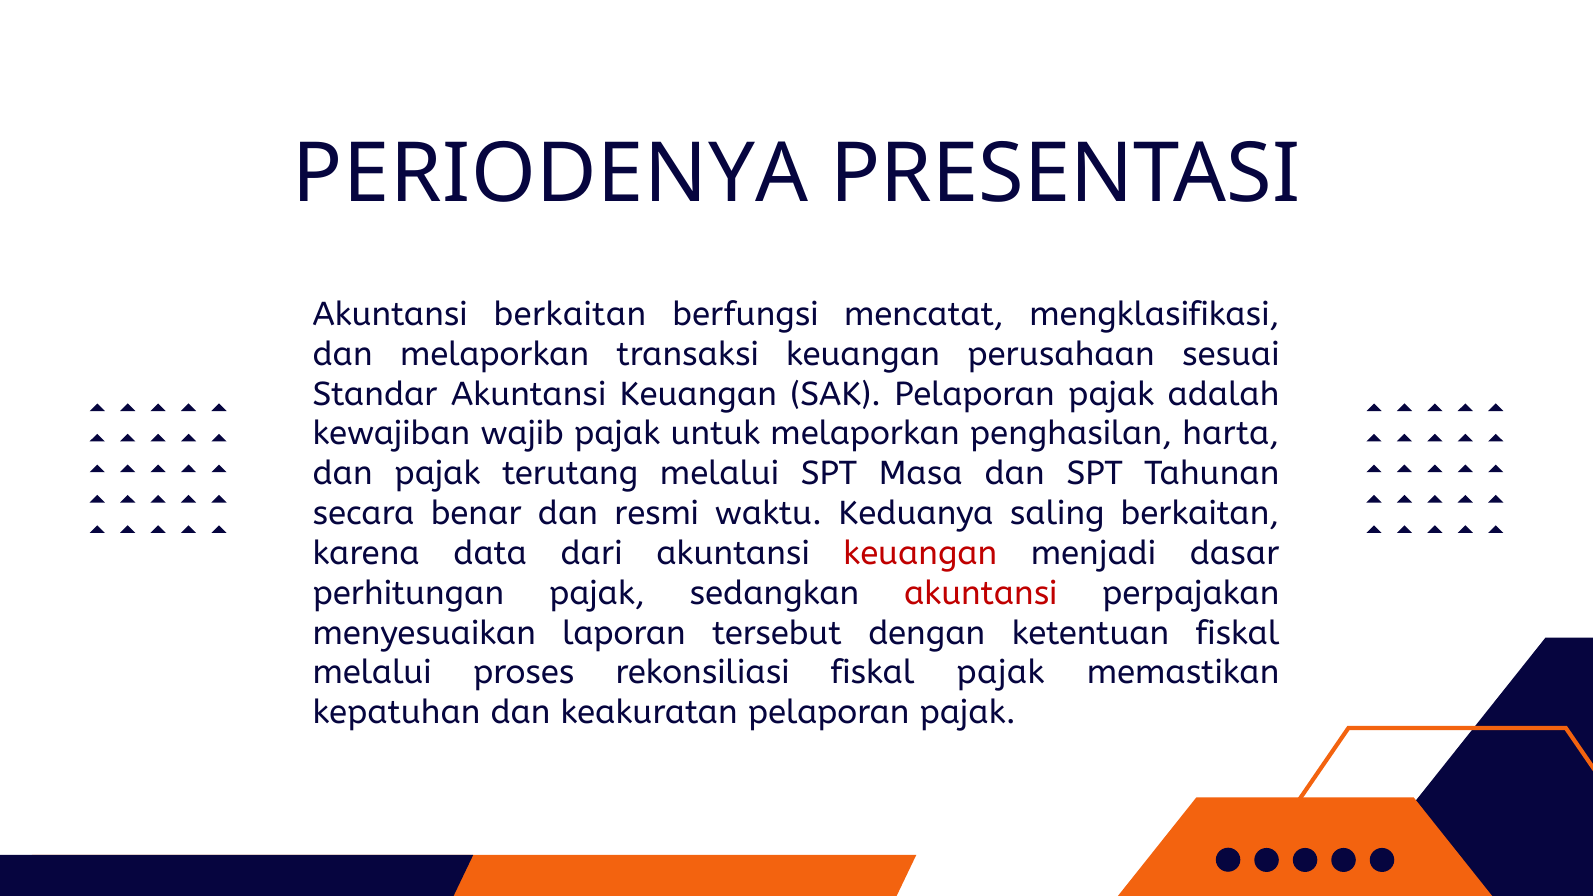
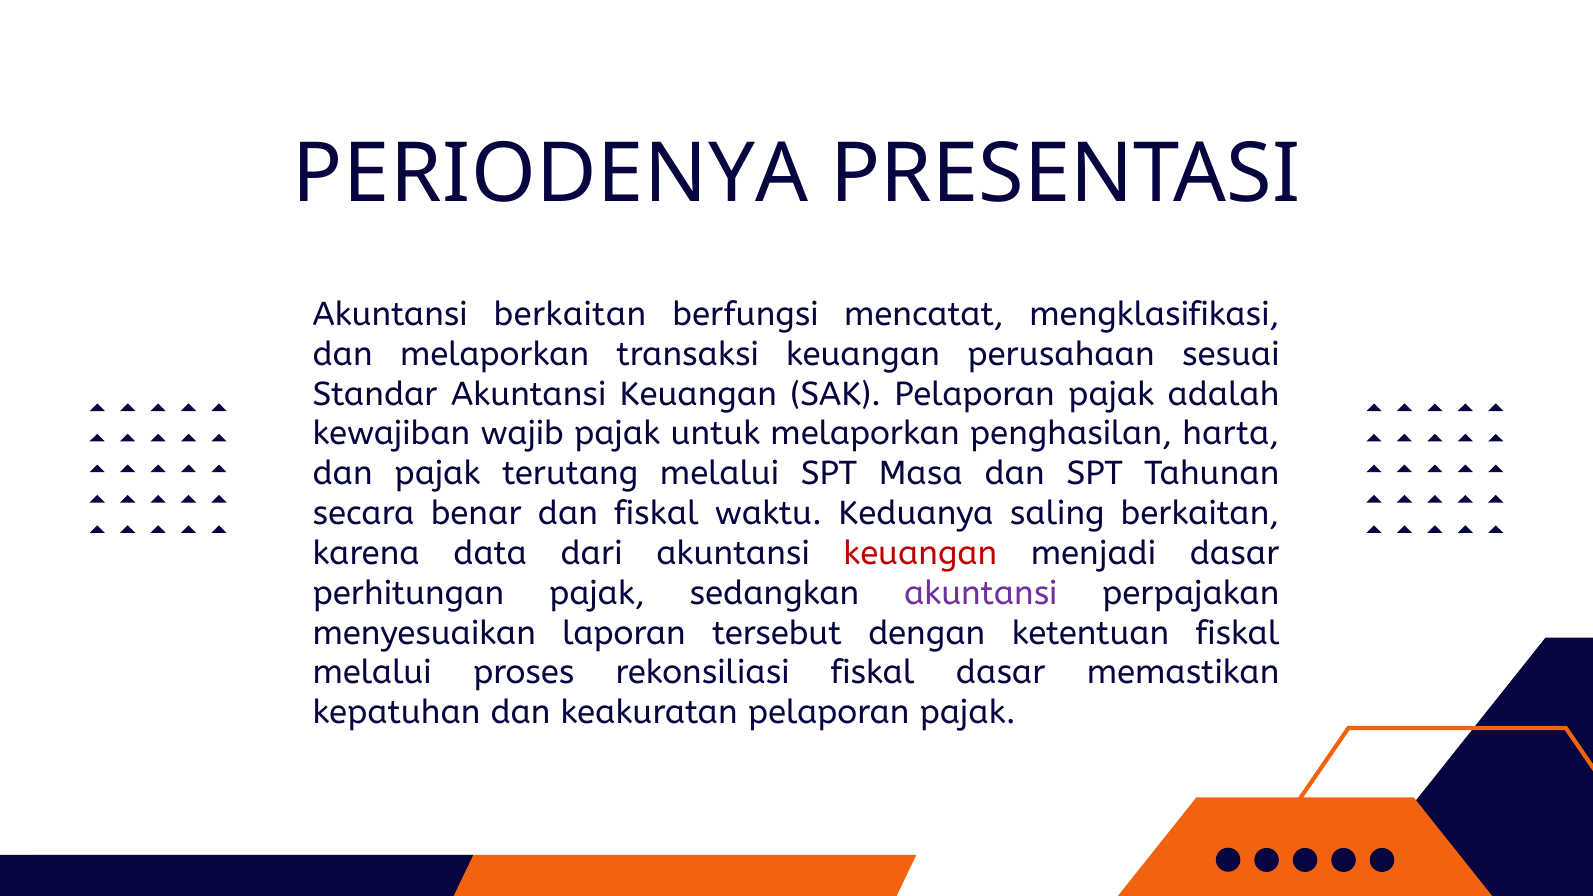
dan resmi: resmi -> fiskal (657, 514)
akuntansi colour: red -> purple (981, 593)
fiskal pajak: pajak -> dasar (1001, 673)
